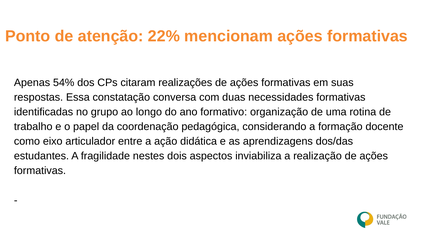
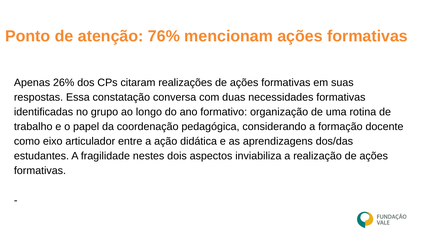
22%: 22% -> 76% (164, 36)
54%: 54% -> 26% (64, 82)
